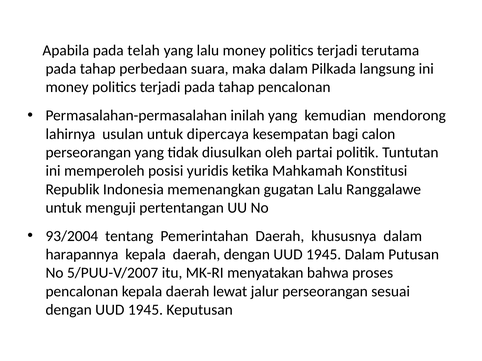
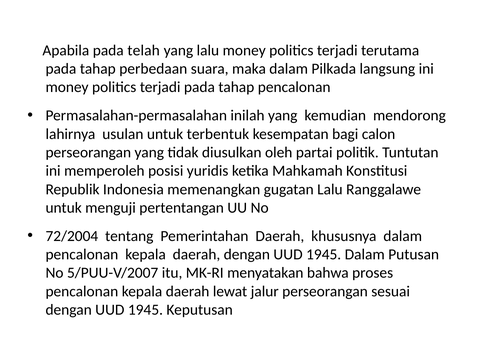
dipercaya: dipercaya -> terbentuk (218, 134)
93/2004: 93/2004 -> 72/2004 (72, 236)
harapannya: harapannya -> pencalonan (82, 255)
